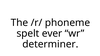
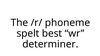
ever: ever -> best (52, 34)
